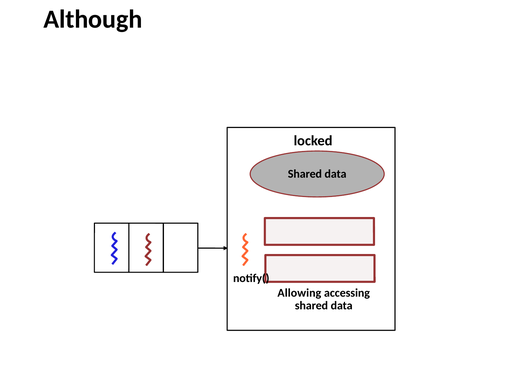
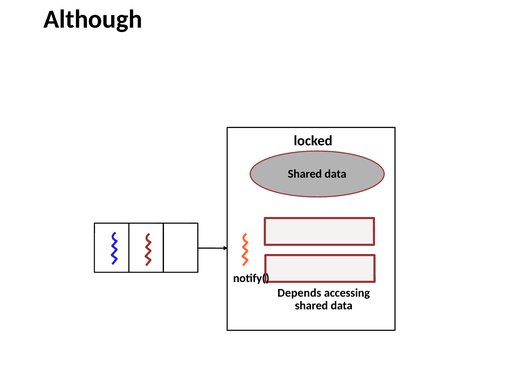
Allowing: Allowing -> Depends (299, 293)
